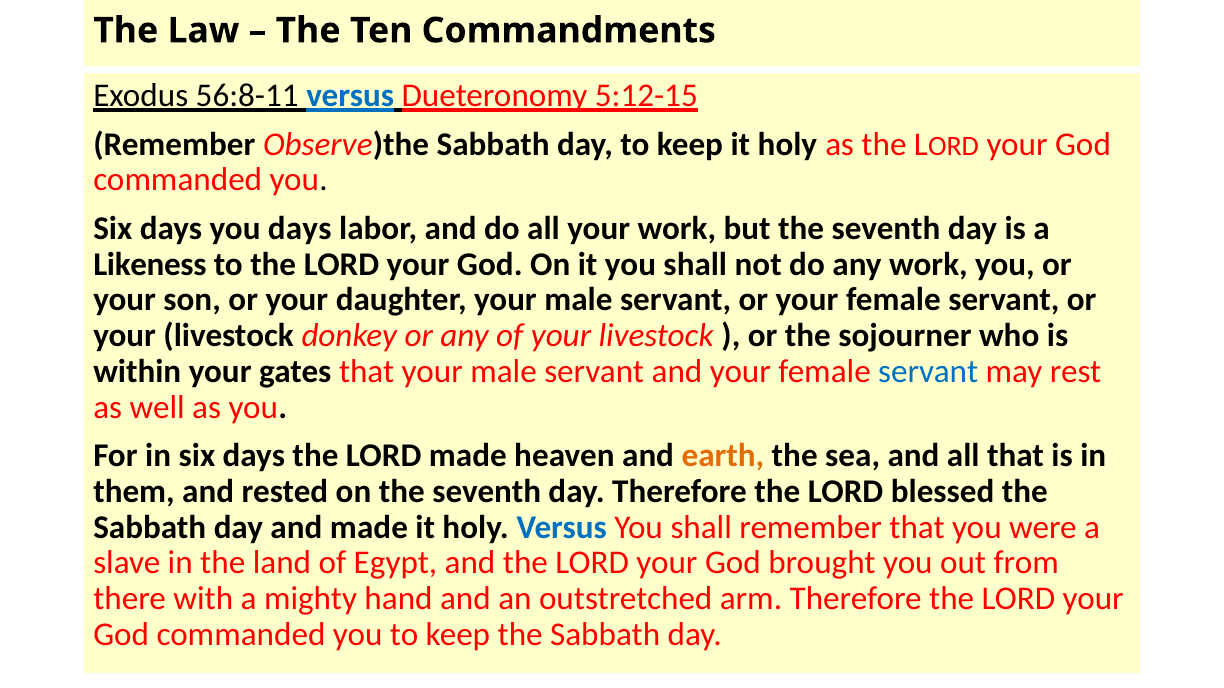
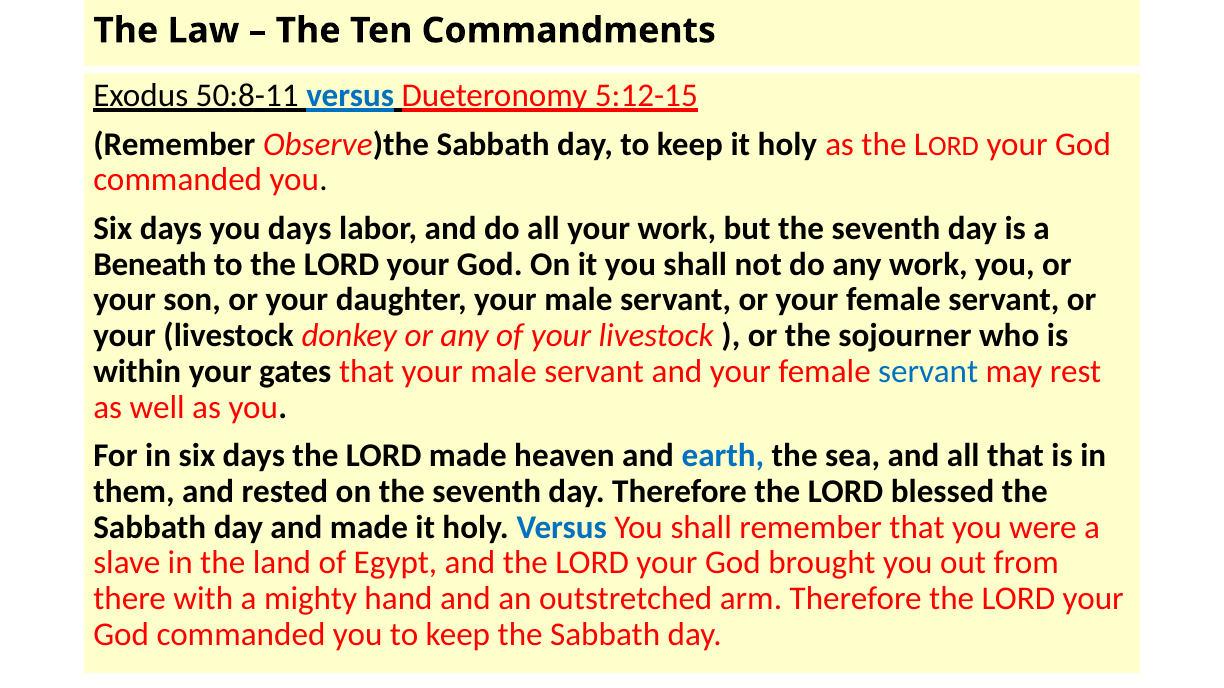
56:8-11: 56:8-11 -> 50:8-11 (247, 96)
Likeness: Likeness -> Beneath (150, 264)
earth colour: orange -> blue (723, 456)
